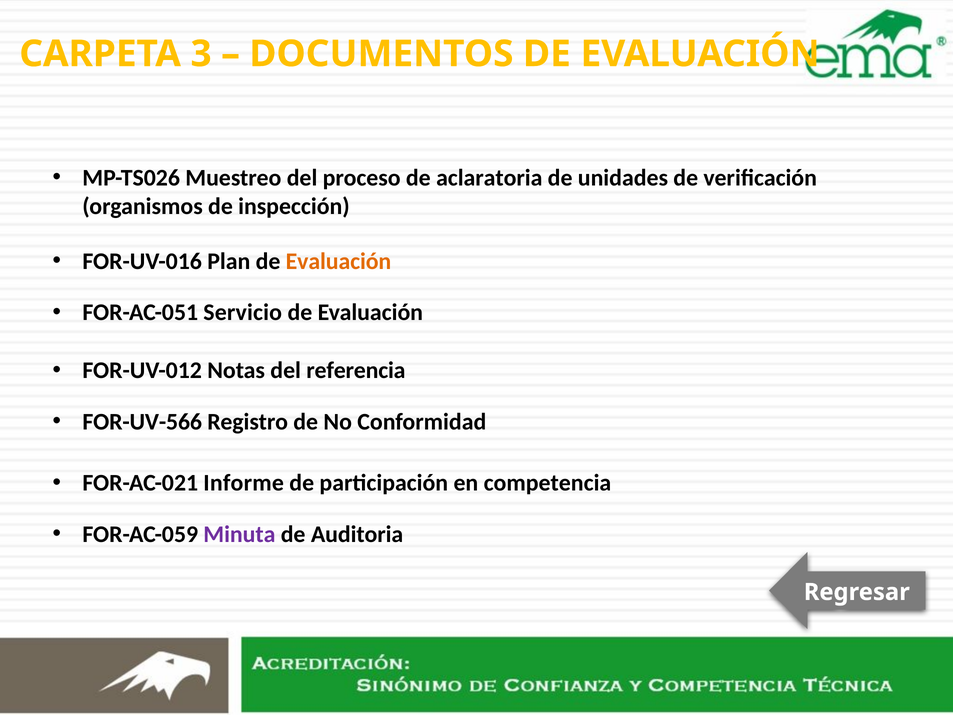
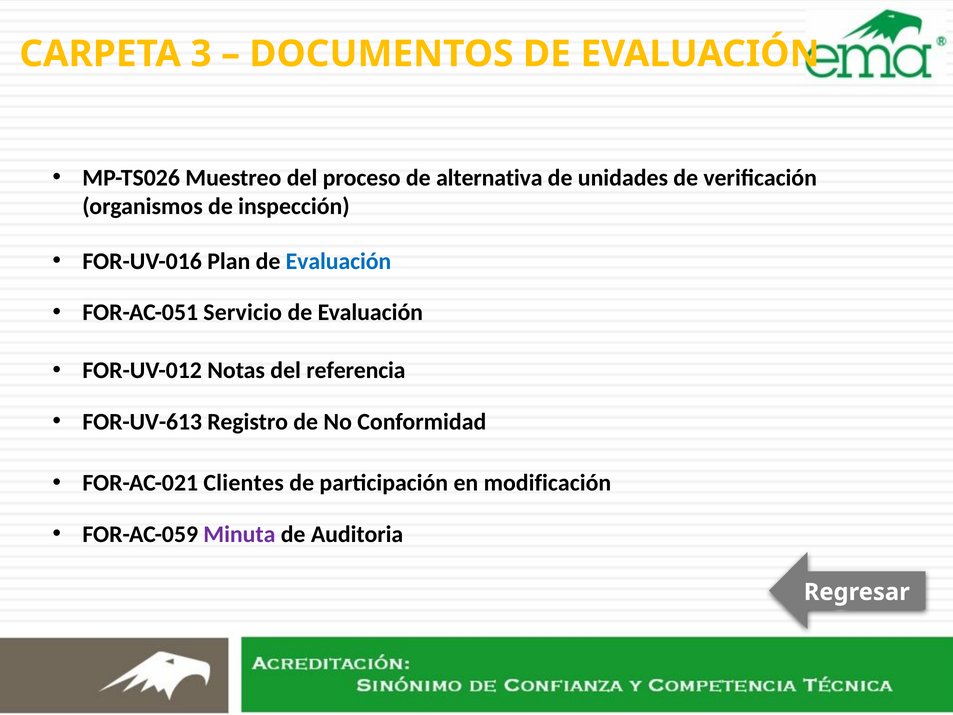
aclaratoria: aclaratoria -> alternativa (489, 178)
Evaluación colour: orange -> blue (338, 261)
FOR-UV-566: FOR-UV-566 -> FOR-UV-613 (142, 422)
Informe: Informe -> Clientes (244, 483)
competencia: competencia -> modificación (547, 483)
